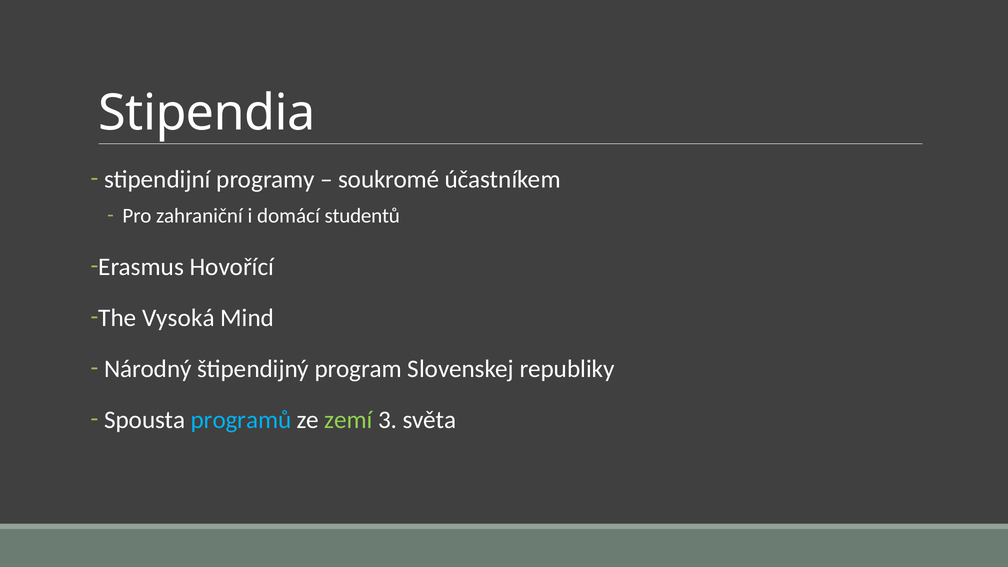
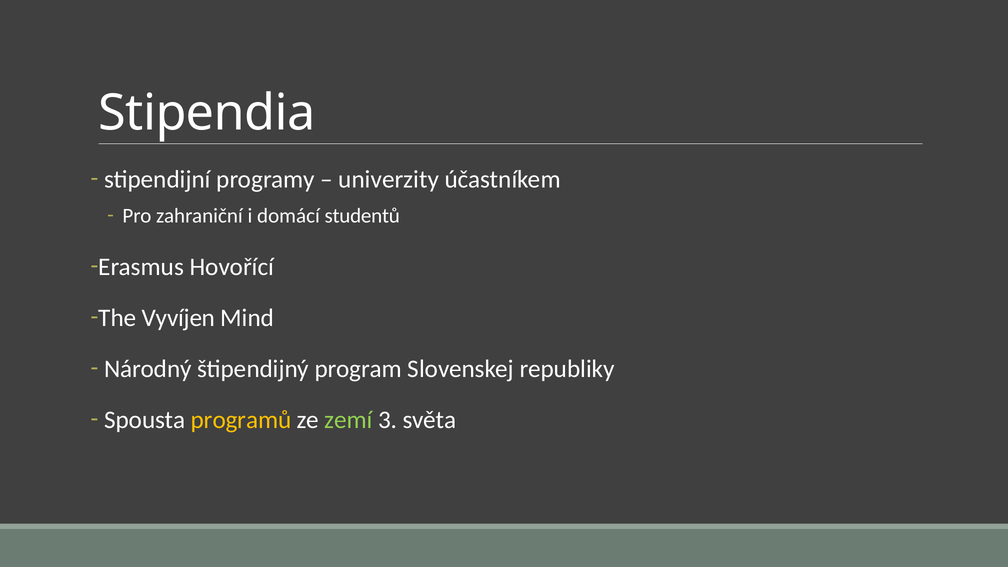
soukromé: soukromé -> univerzity (389, 179)
Vysoká: Vysoká -> Vyvíjen (179, 318)
programů colour: light blue -> yellow (241, 420)
